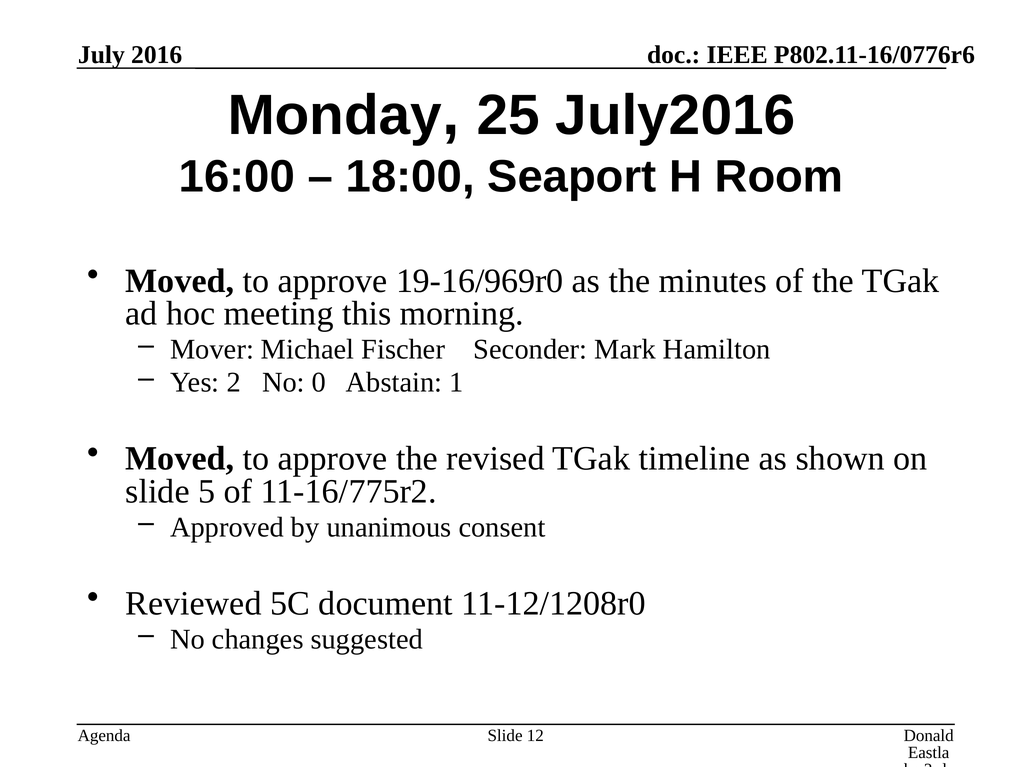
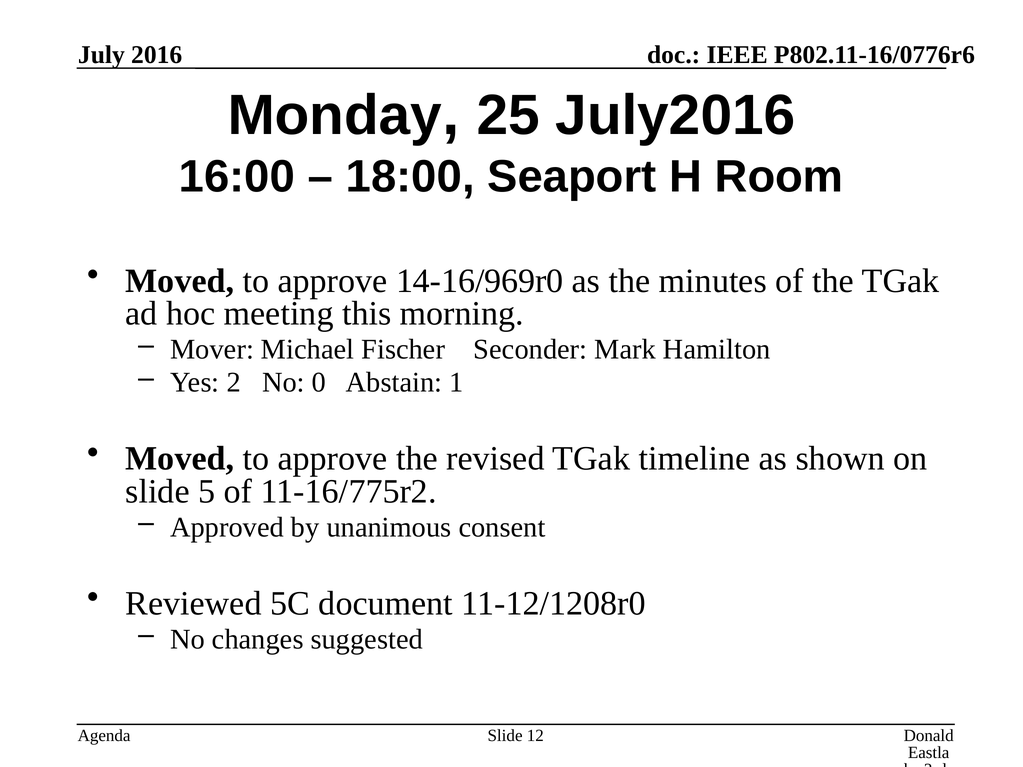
19-16/969r0: 19-16/969r0 -> 14-16/969r0 (480, 281)
